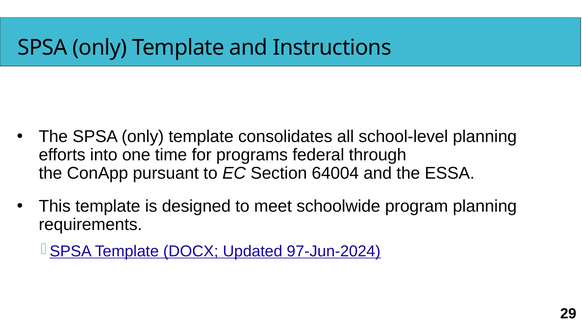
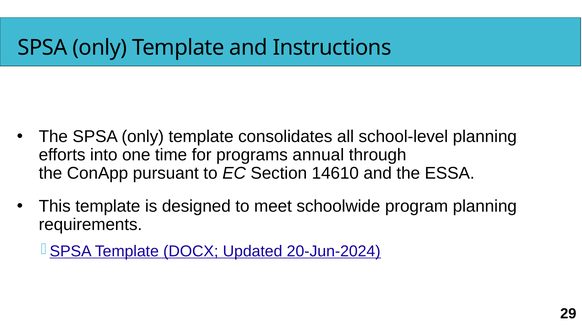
federal: federal -> annual (318, 155)
64004: 64004 -> 14610 (335, 173)
97-Jun-2024: 97-Jun-2024 -> 20-Jun-2024 (334, 251)
